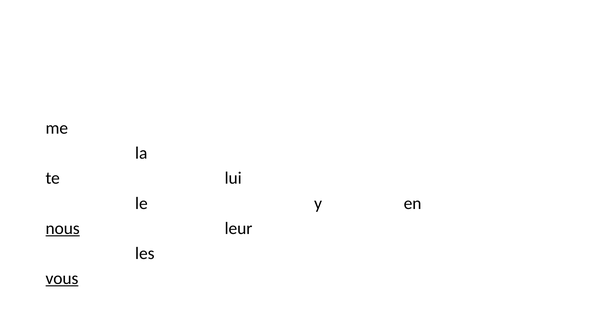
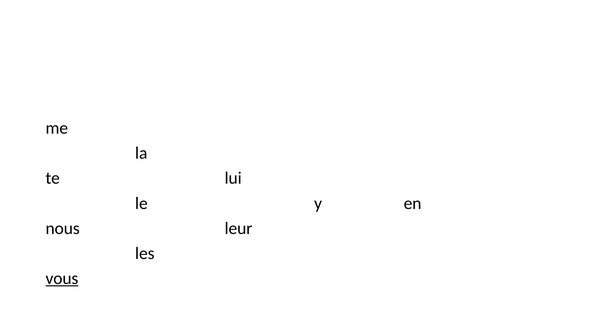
nous underline: present -> none (63, 228)
